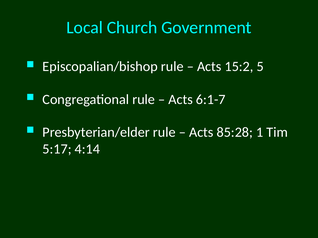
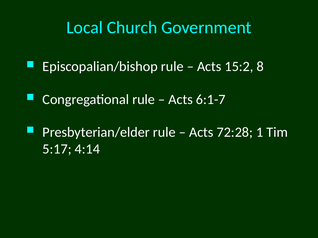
5: 5 -> 8 (260, 67)
85:28: 85:28 -> 72:28 (235, 132)
